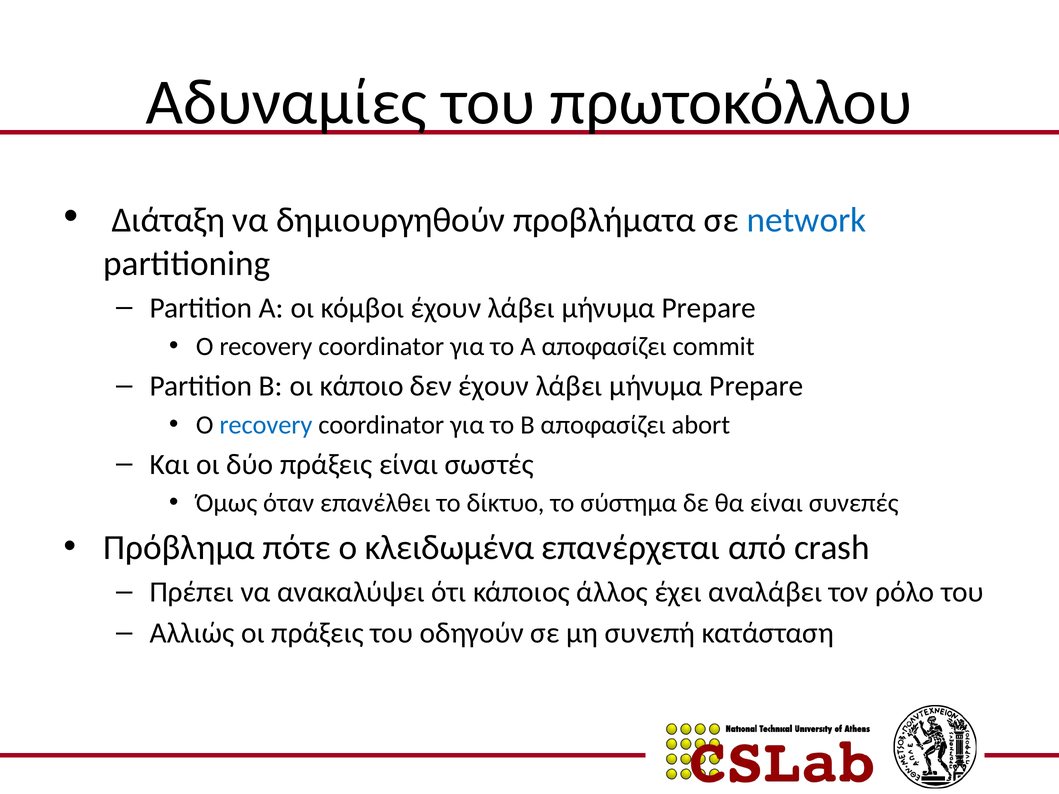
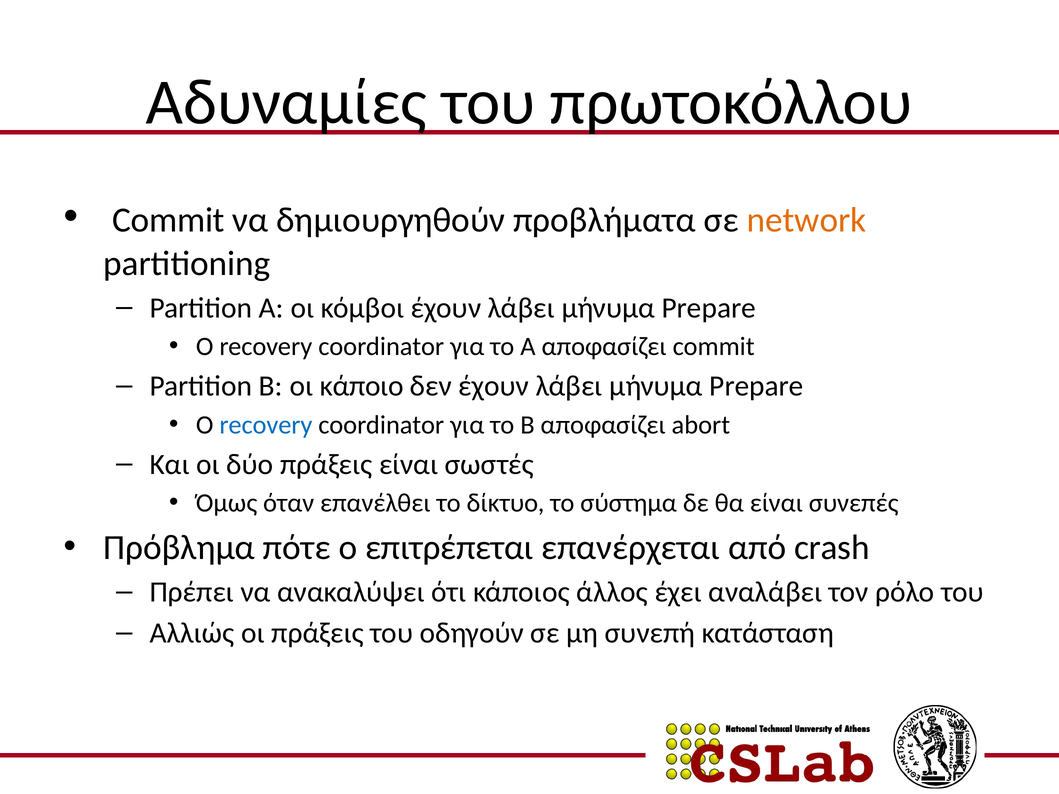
Διάταξη: Διάταξη -> Commit (169, 220)
network colour: blue -> orange (807, 220)
κλειδωμένα: κλειδωμένα -> επιτρέπεται (449, 548)
